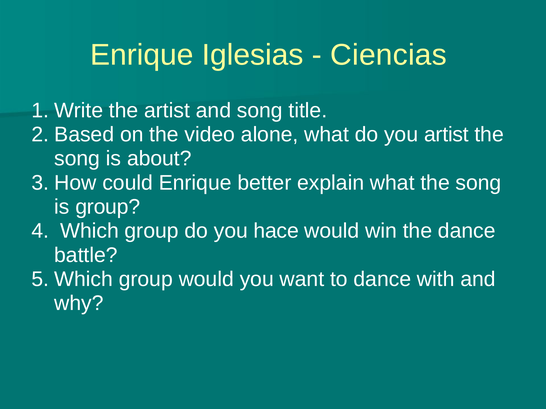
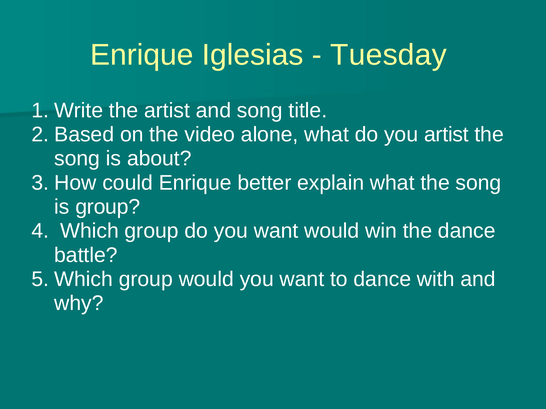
Ciencias: Ciencias -> Tuesday (389, 55)
do you hace: hace -> want (276, 231)
